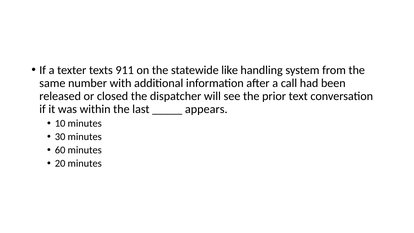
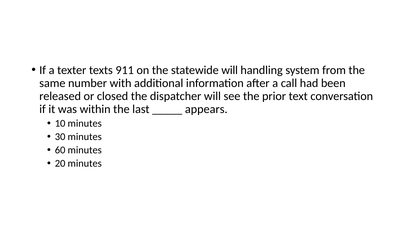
statewide like: like -> will (230, 70)
